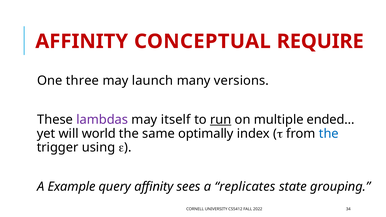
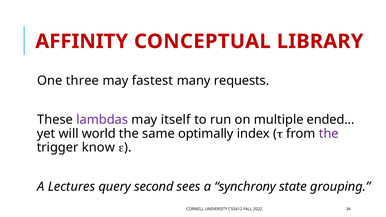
REQUIRE: REQUIRE -> LIBRARY (320, 41)
launch: launch -> fastest (152, 81)
versions: versions -> requests (242, 81)
run underline: present -> none (221, 120)
the colour: blue -> purple (329, 134)
using: using -> know (98, 148)
Example: Example -> Lectures (71, 187)
query affinity: affinity -> second (154, 187)
replicates: replicates -> synchrony (245, 187)
